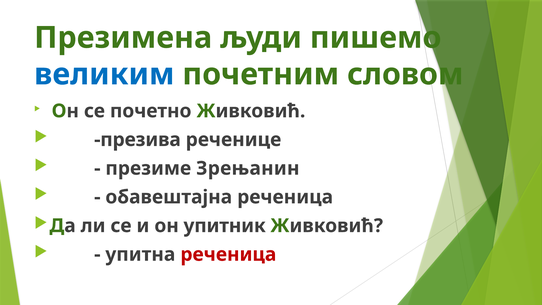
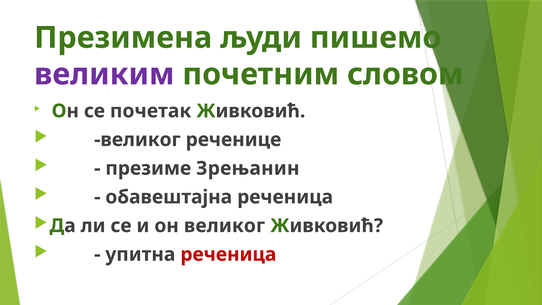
великим colour: blue -> purple (104, 74)
почетно: почетно -> почетак (151, 111)
презива: презива -> великог (137, 140)
он упитник: упитник -> великог (224, 226)
